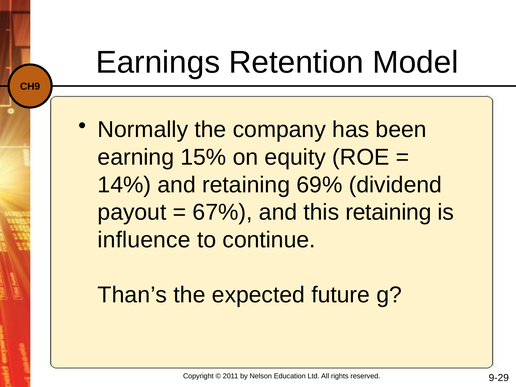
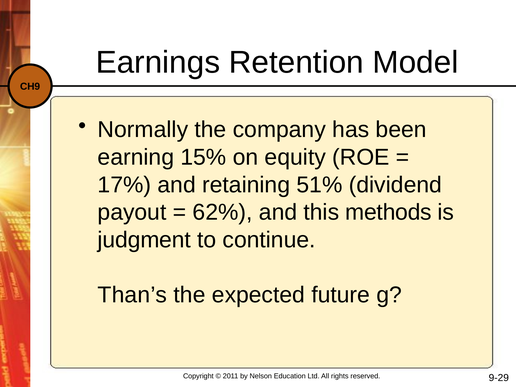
14%: 14% -> 17% (124, 185)
69%: 69% -> 51% (319, 185)
67%: 67% -> 62% (223, 212)
this retaining: retaining -> methods (388, 212)
influence: influence -> judgment (144, 240)
